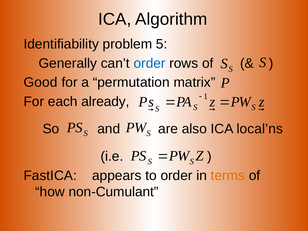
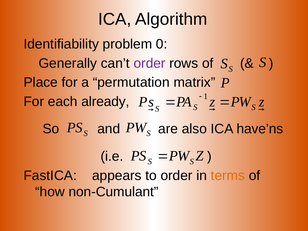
5: 5 -> 0 (162, 44)
order colour: blue -> purple (150, 63)
Good: Good -> Place (41, 82)
local’ns: local’ns -> have’ns (260, 129)
